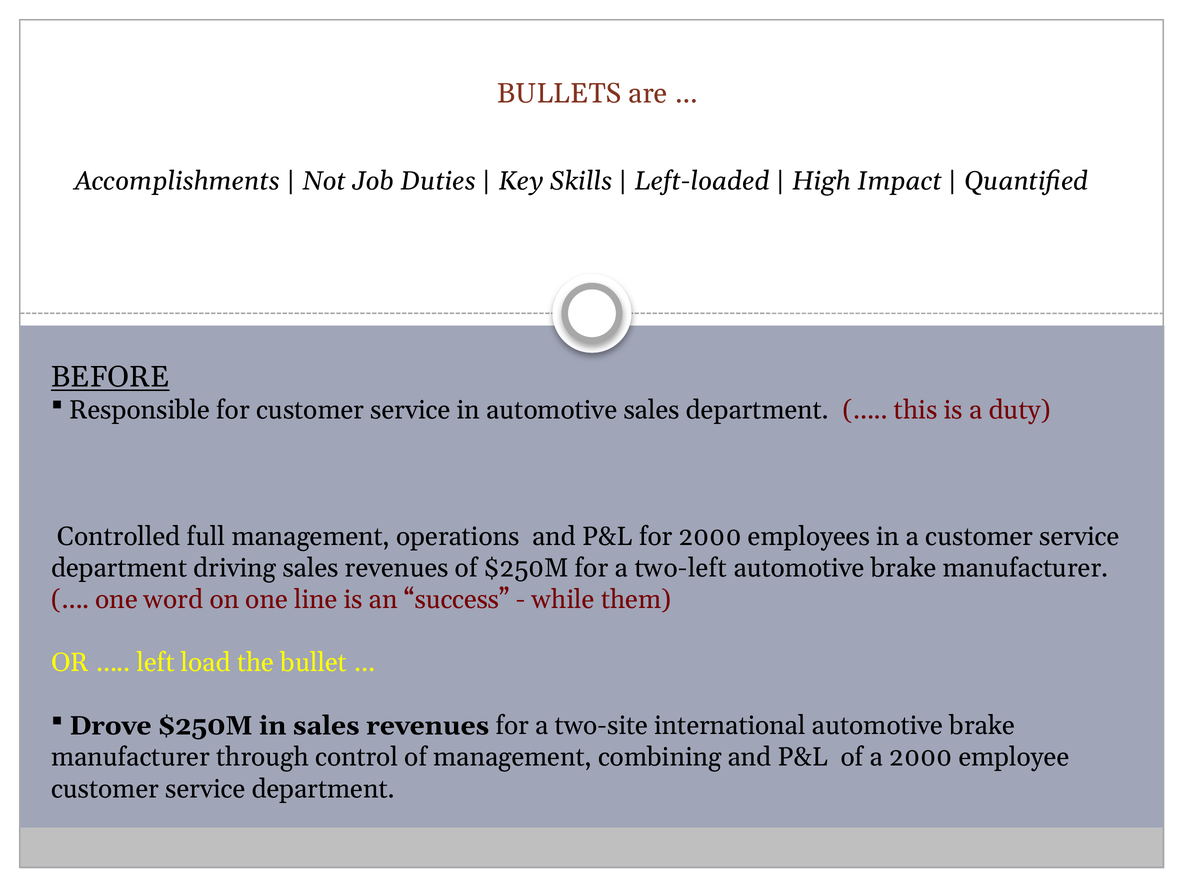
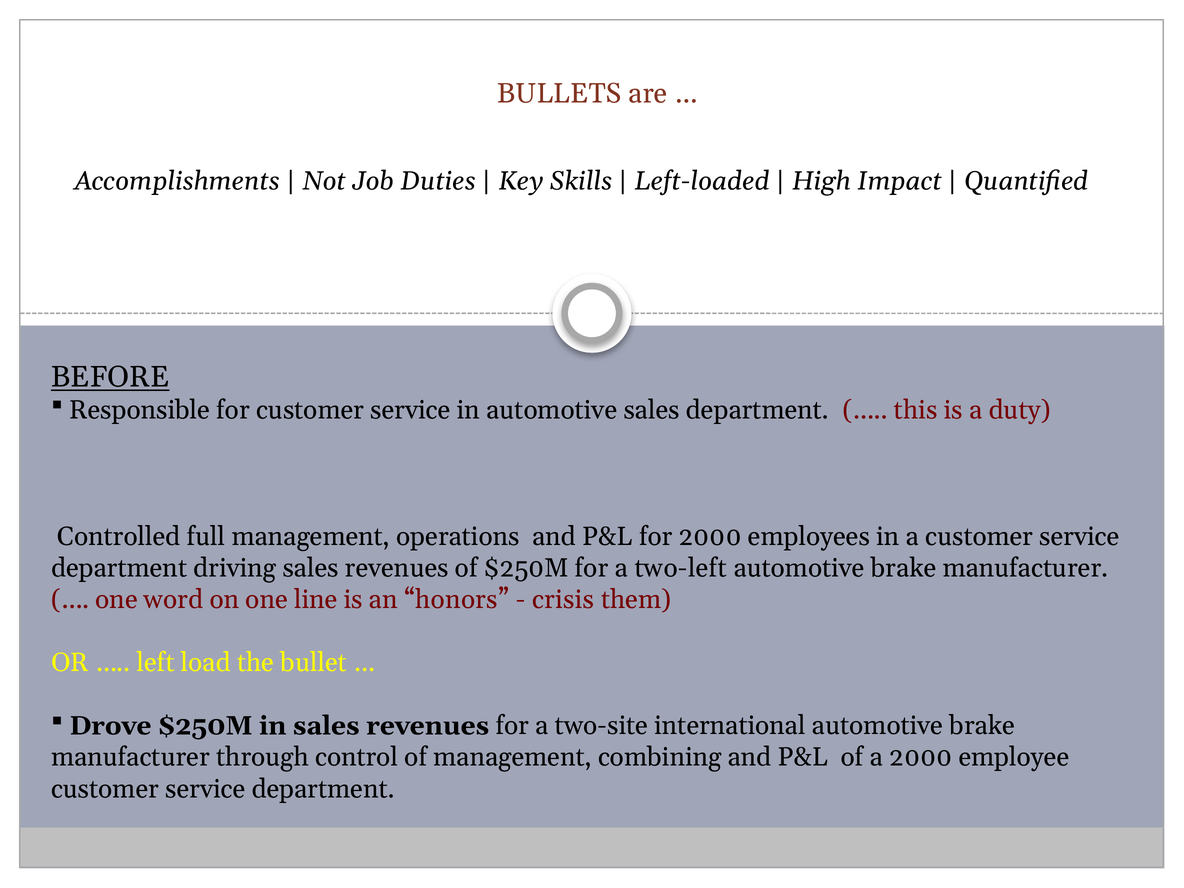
success: success -> honors (457, 599)
while: while -> crisis (563, 599)
